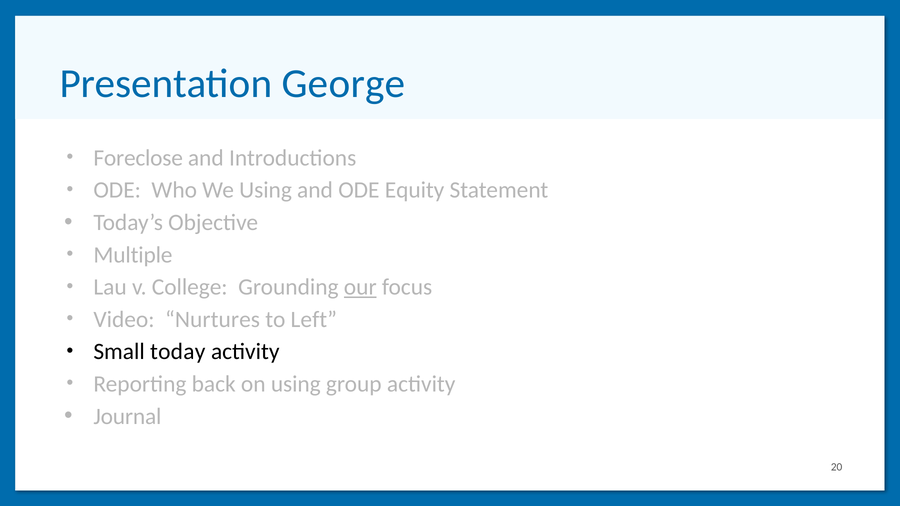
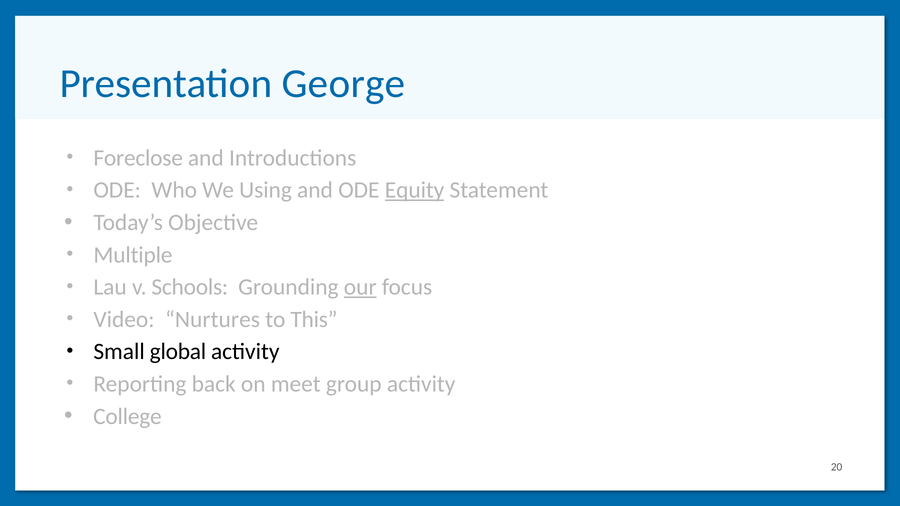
Equity underline: none -> present (415, 190)
College: College -> Schools (190, 287)
Left: Left -> This (314, 320)
today: today -> global (178, 352)
on using: using -> meet (296, 384)
Journal: Journal -> College (127, 417)
